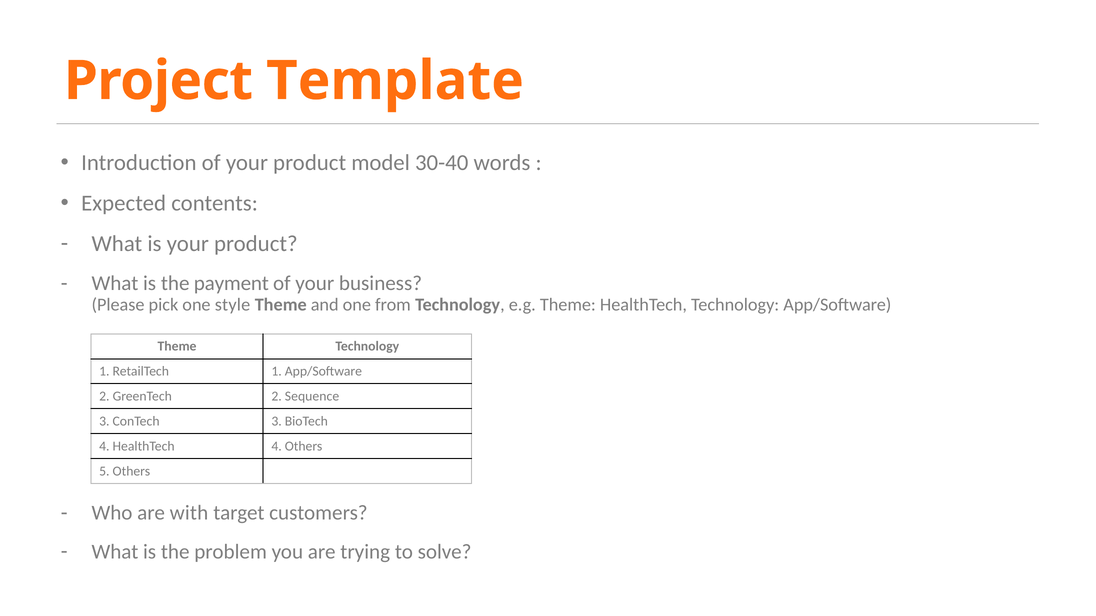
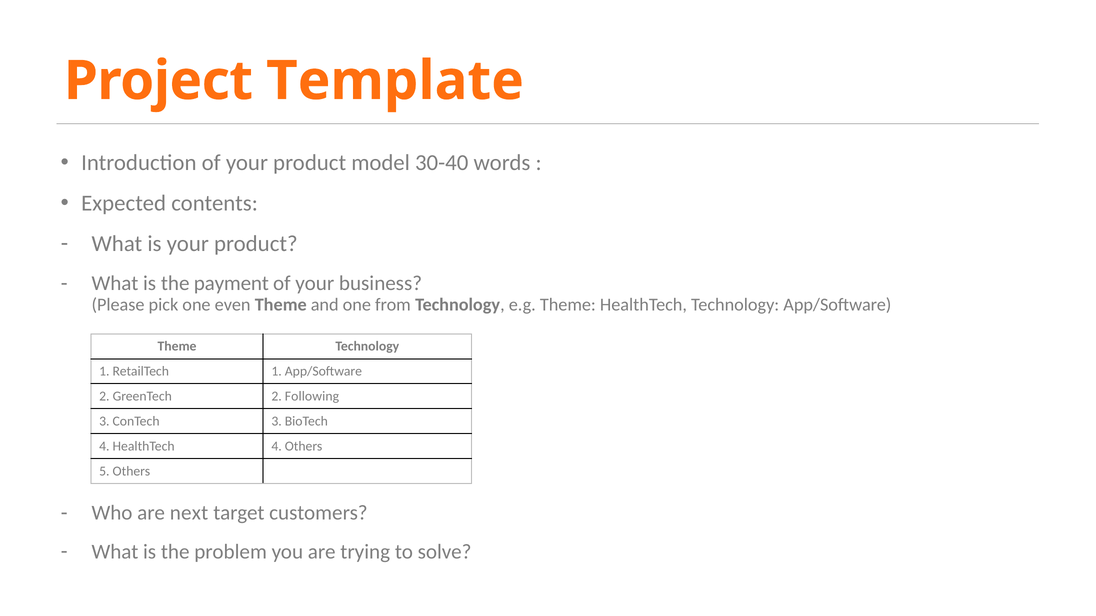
style: style -> even (233, 305)
Sequence: Sequence -> Following (312, 397)
with: with -> next (189, 513)
